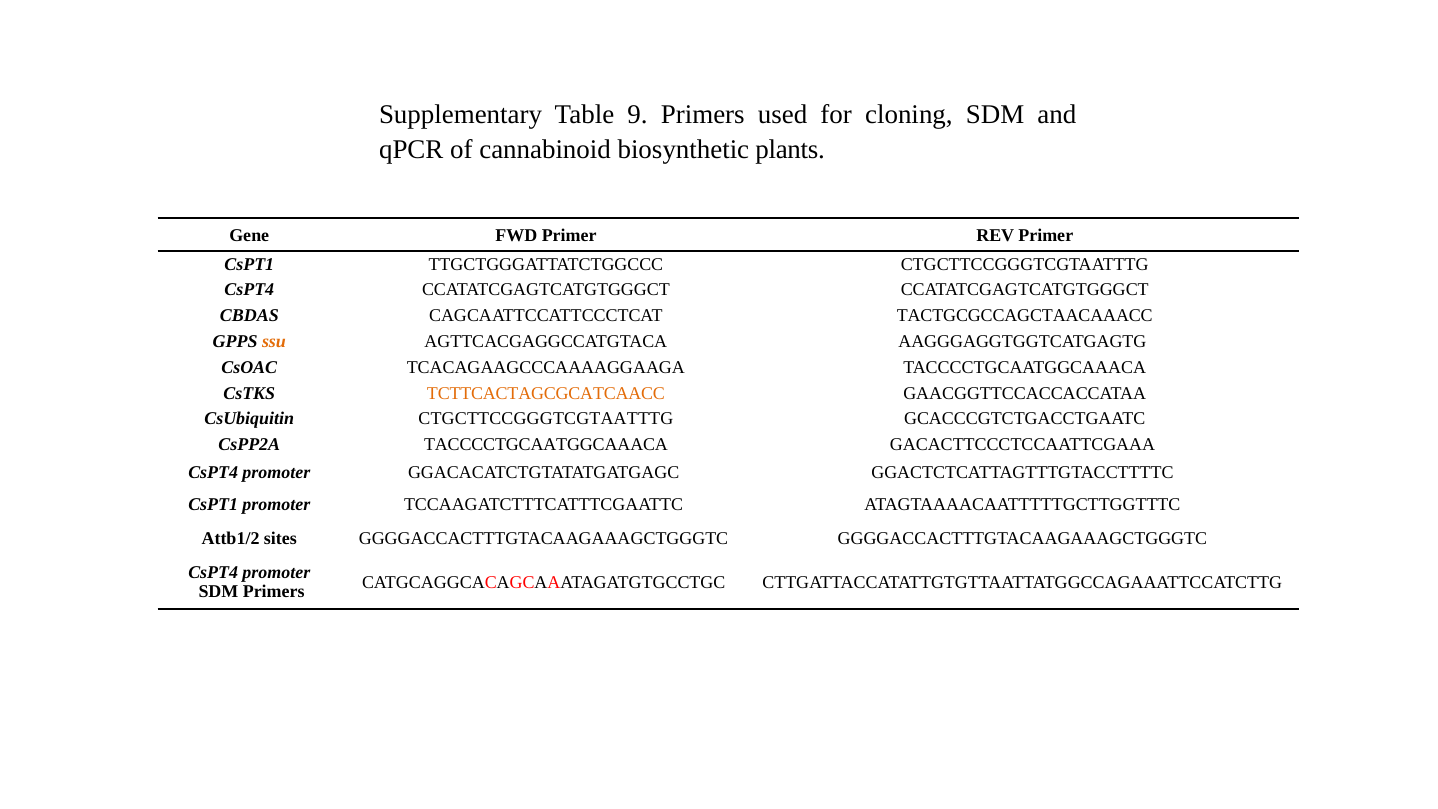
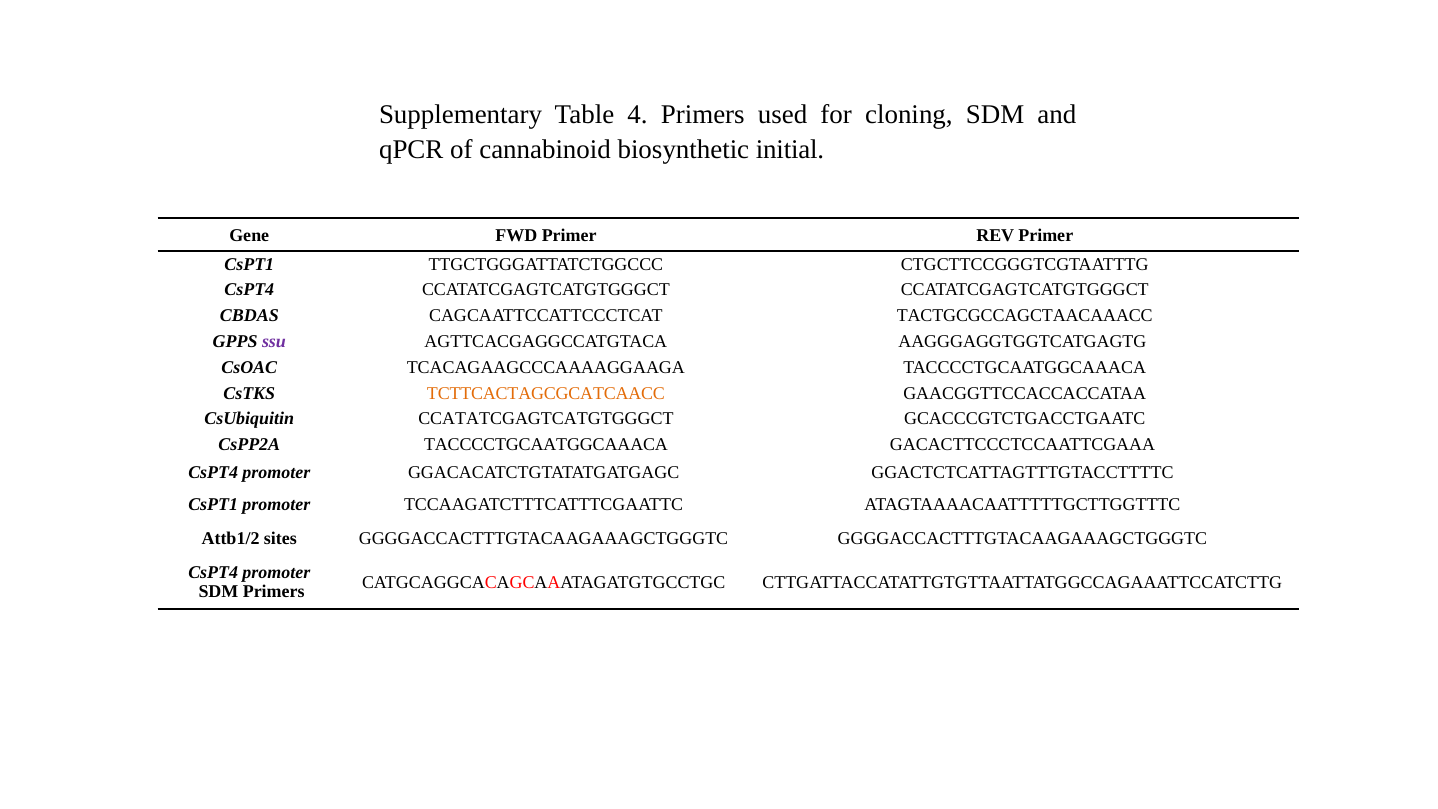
9: 9 -> 4 (638, 115)
plants: plants -> initial (790, 149)
ssu colour: orange -> purple (274, 341)
CsUbiquitin CTGCTTCCGGGTCGTAATTTG: CTGCTTCCGGGTCGTAATTTG -> CCATATCGAGTCATGTGGGCT (546, 419)
